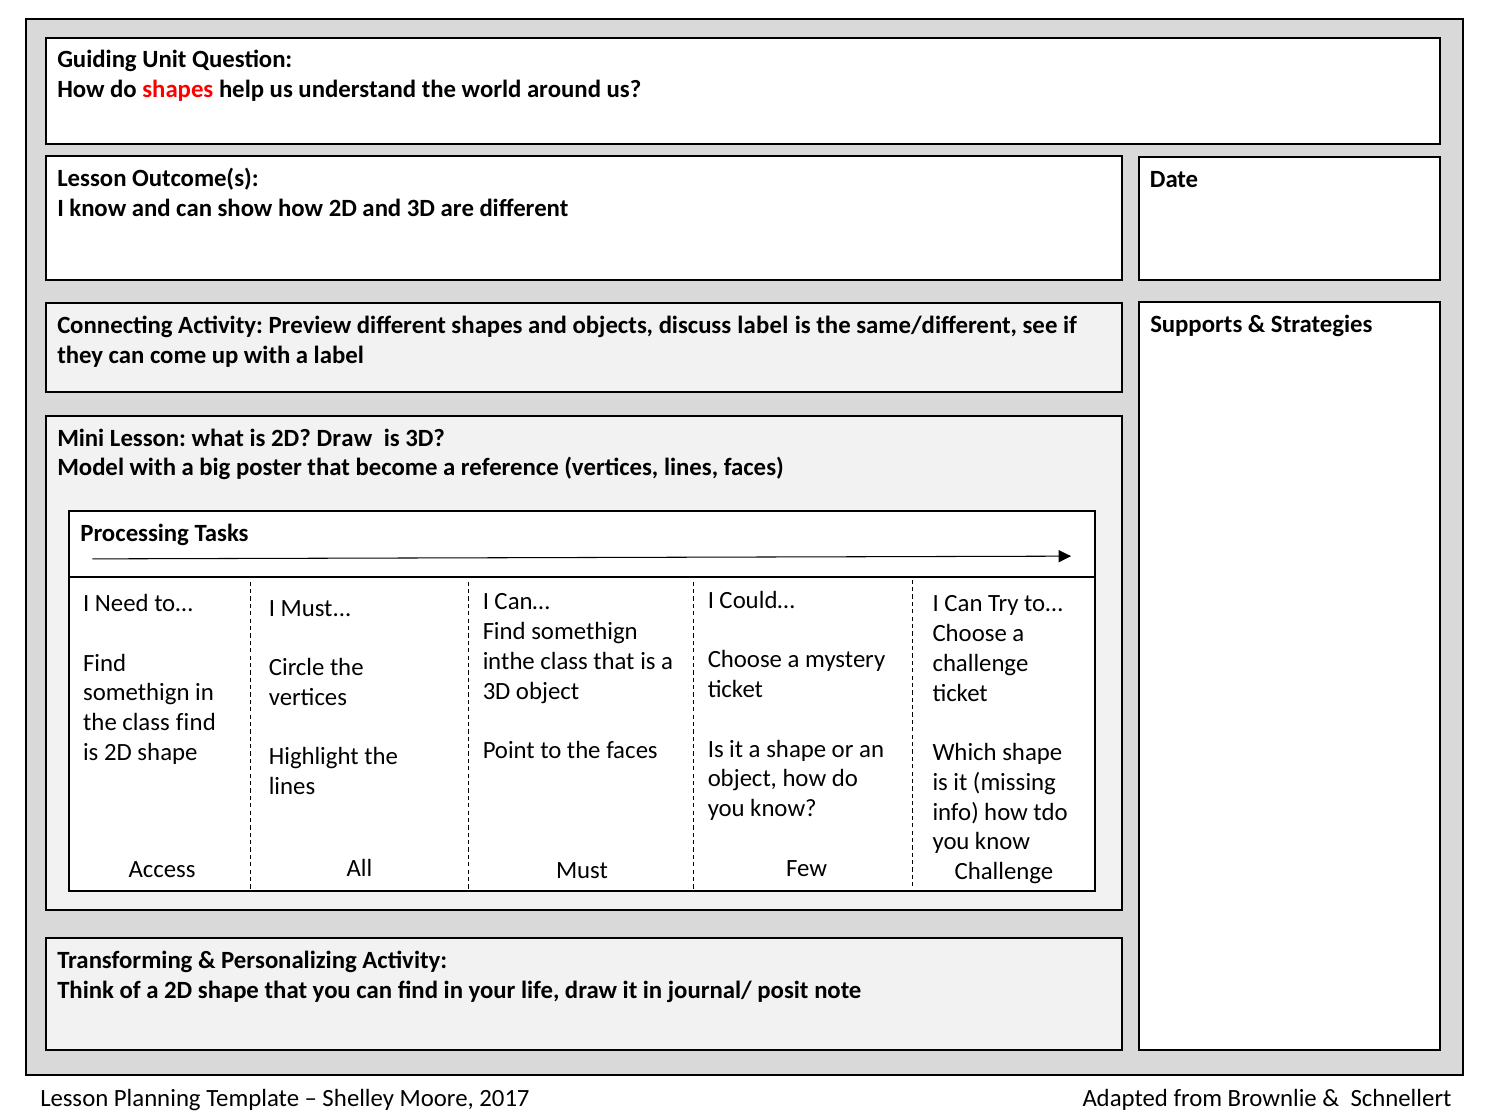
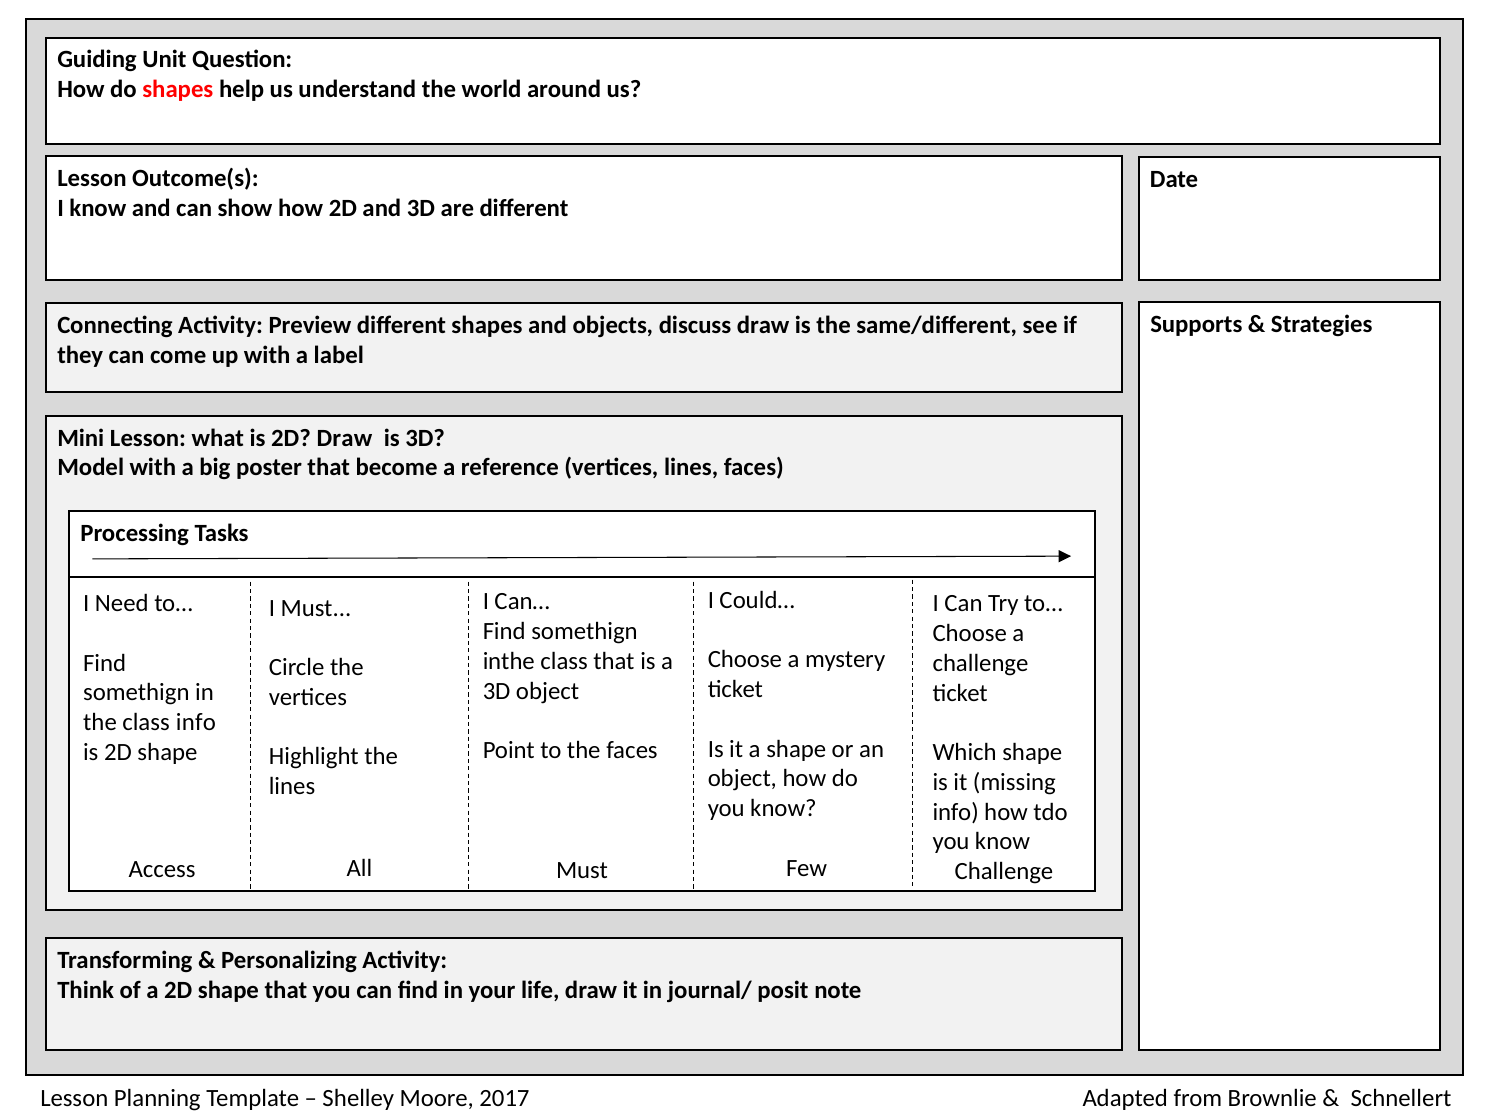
discuss label: label -> draw (763, 326)
class find: find -> info (196, 723)
